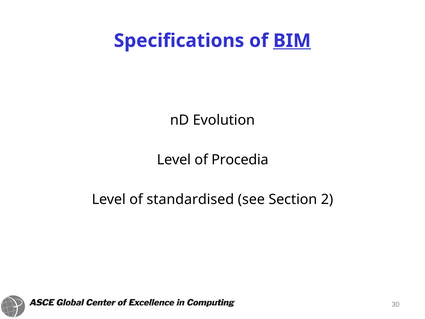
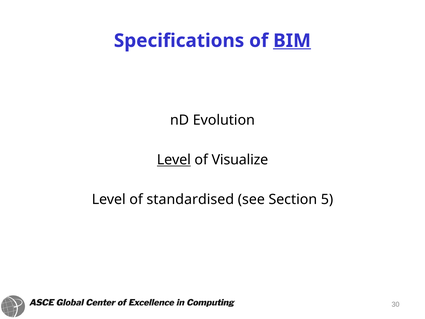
Level underline: none -> present (174, 160)
Procedia: Procedia -> Visualize (240, 160)
2: 2 -> 5 (327, 199)
